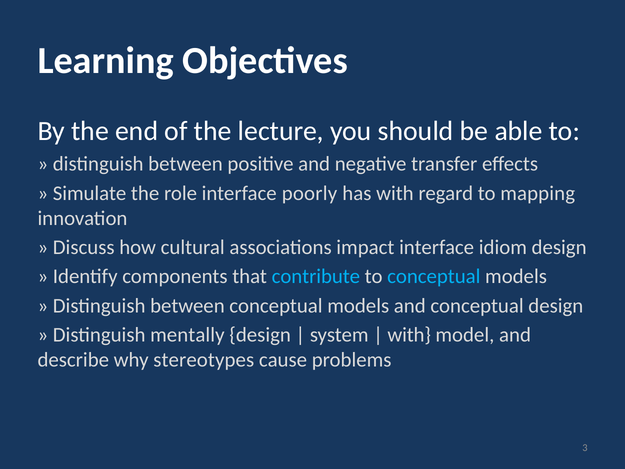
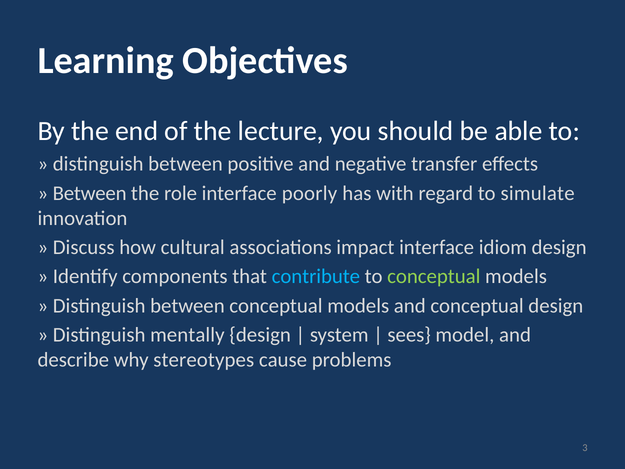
Simulate: Simulate -> Between (90, 193)
mapping: mapping -> simulate (538, 193)
conceptual colour: light blue -> light green (434, 276)
with: with -> sees (409, 335)
